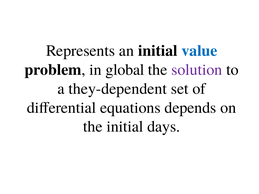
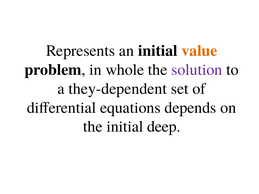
value colour: blue -> orange (199, 51)
global: global -> whole (125, 70)
days: days -> deep (164, 127)
